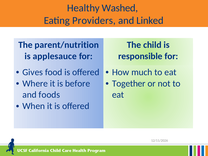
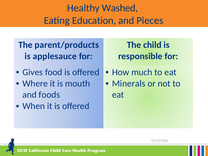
Providers: Providers -> Education (94, 20)
Linked: Linked -> Pieces (150, 20)
parent/nutrition: parent/nutrition -> parent/products (67, 45)
before: before -> mouth (78, 83)
Together: Together -> Minerals (129, 83)
